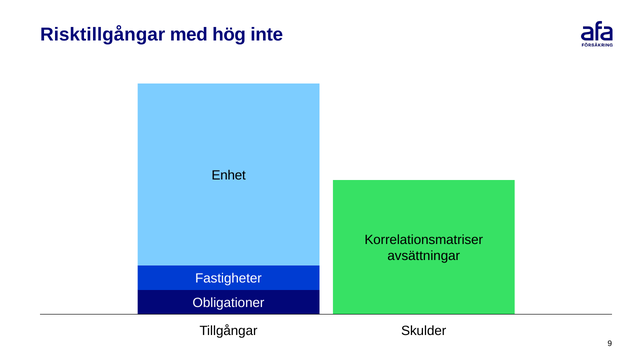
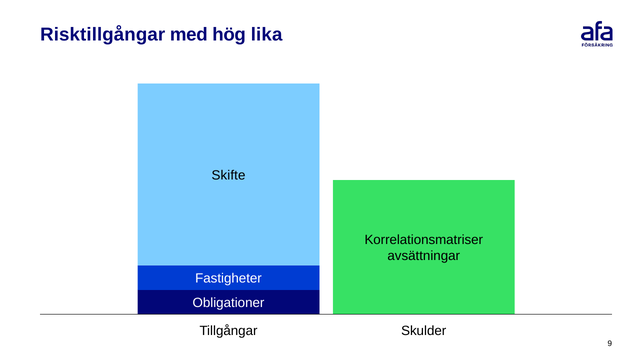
inte: inte -> lika (267, 35)
Enhet: Enhet -> Skifte (229, 175)
